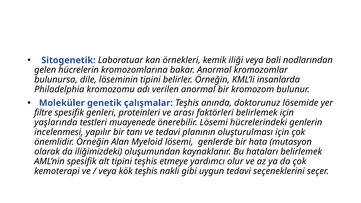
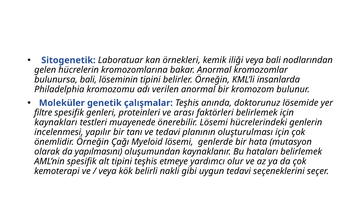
bulunursa dile: dile -> bali (88, 80)
yaşlarında: yaşlarında -> kaynakları (56, 122)
Alan: Alan -> Çağı (120, 142)
iliğimizdeki: iliğimizdeki -> yapılmasını (99, 152)
kök teşhis: teşhis -> belirli (146, 171)
